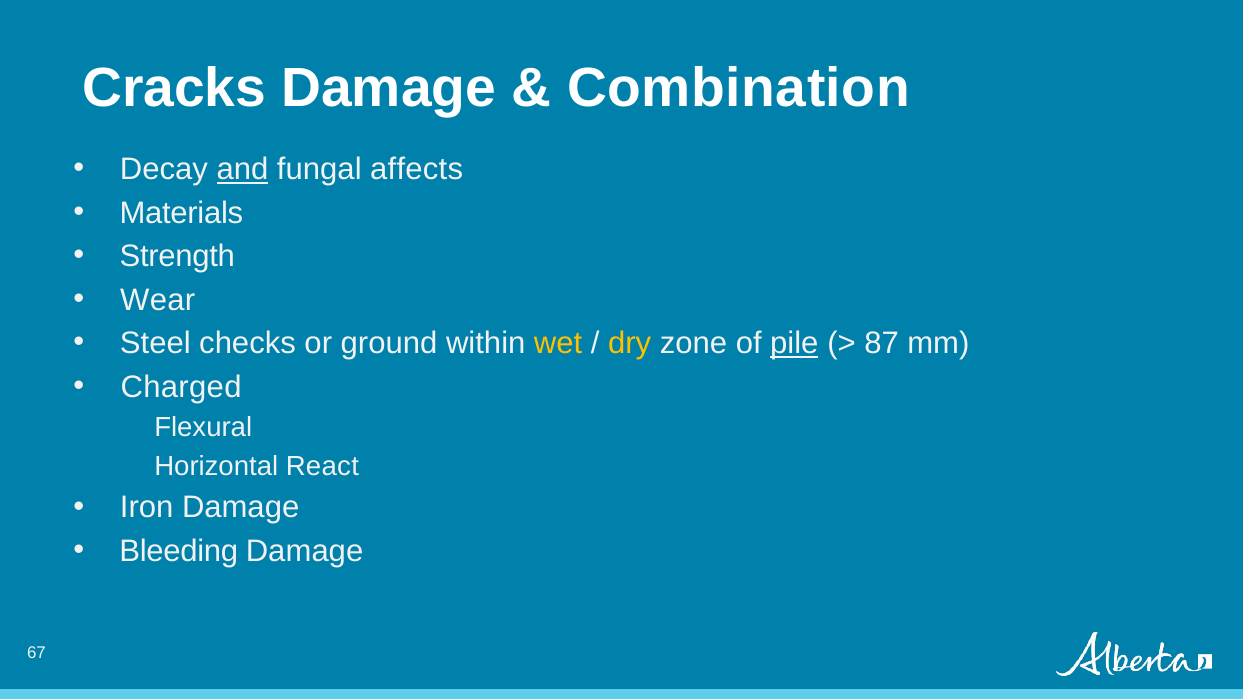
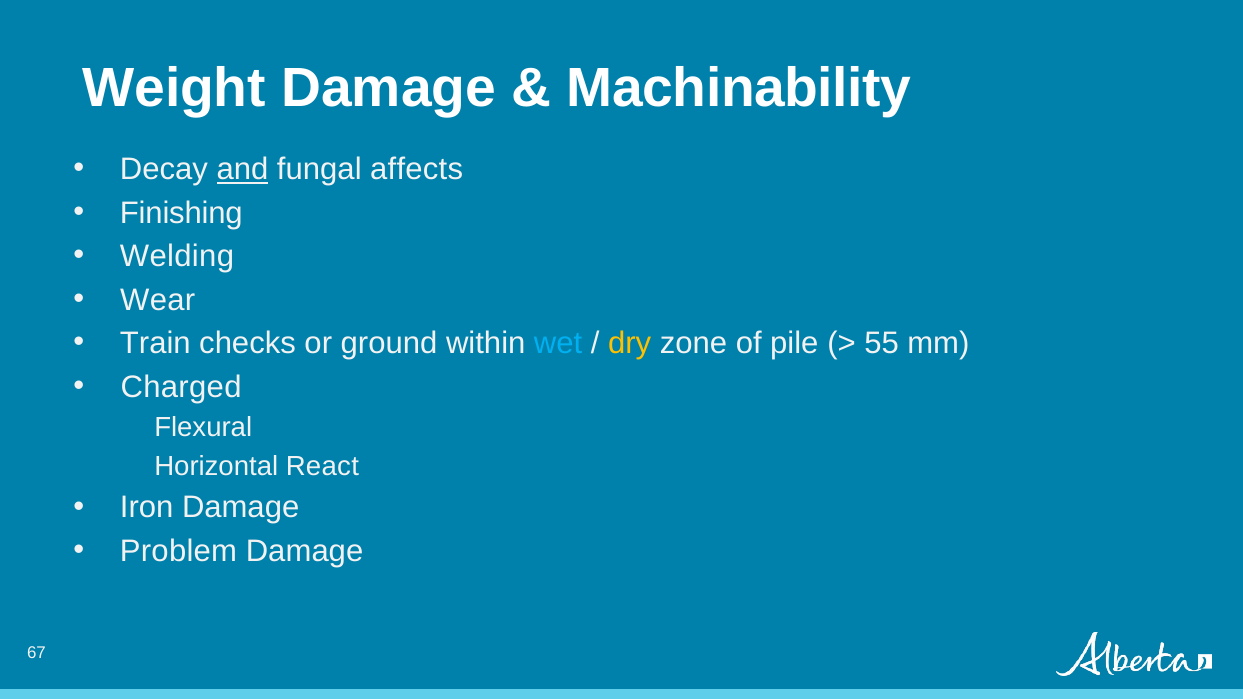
Cracks: Cracks -> Weight (174, 88)
Combination: Combination -> Machinability (739, 88)
Materials: Materials -> Finishing (181, 213)
Strength: Strength -> Welding (177, 256)
Steel: Steel -> Train (155, 343)
wet colour: yellow -> light blue (558, 343)
pile underline: present -> none (794, 343)
87: 87 -> 55 (882, 343)
Bleeding: Bleeding -> Problem (179, 551)
